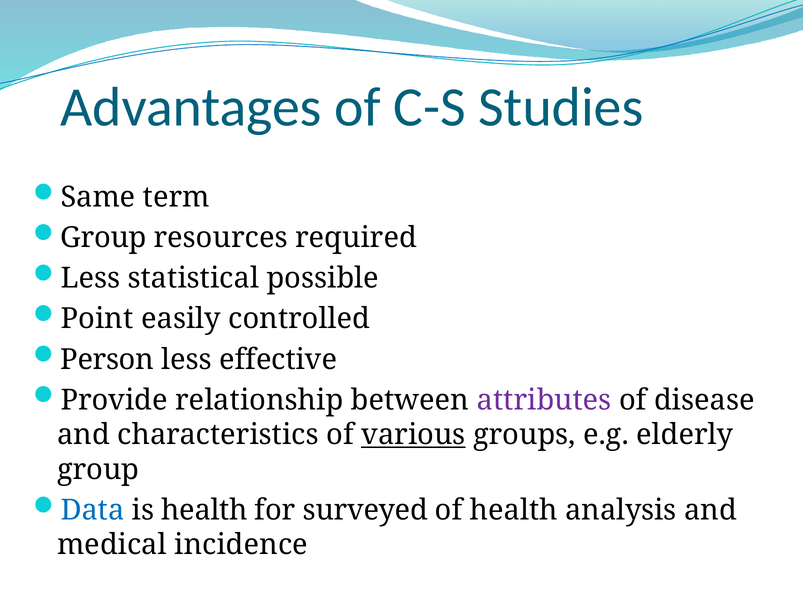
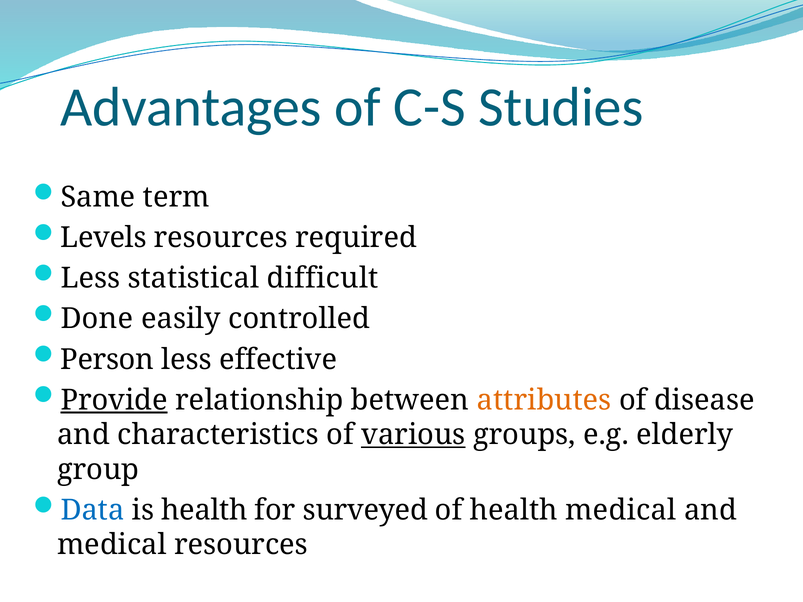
Group: Group -> Levels (103, 238)
possible: possible -> difficult (323, 278)
Point: Point -> Done (97, 319)
Provide underline: none -> present (114, 400)
attributes colour: purple -> orange (544, 400)
health analysis: analysis -> medical (621, 510)
medical incidence: incidence -> resources (241, 545)
